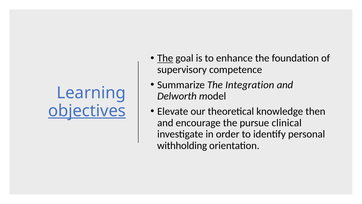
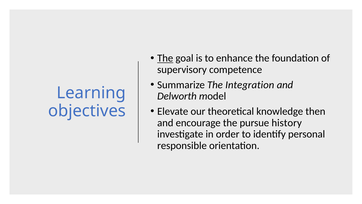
objectives underline: present -> none (87, 111)
clinical: clinical -> history (287, 123)
withholding: withholding -> responsible (182, 145)
